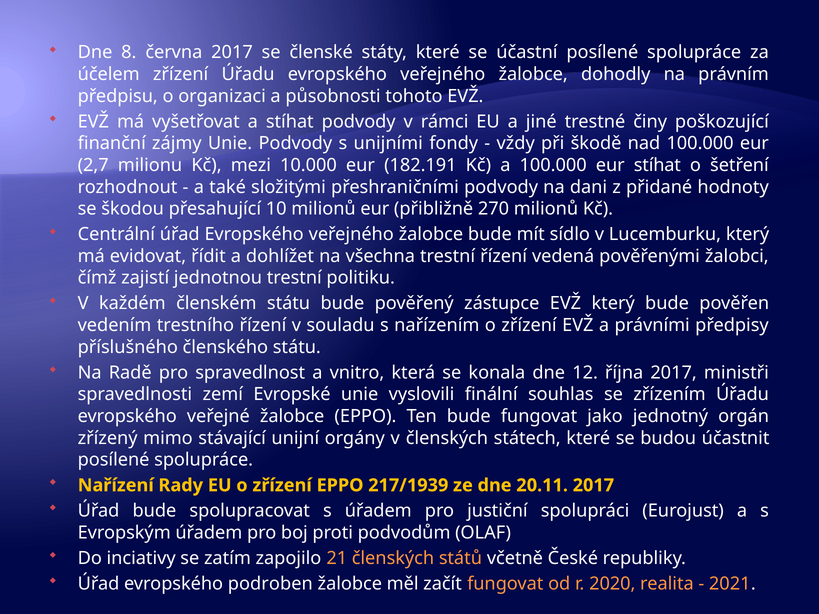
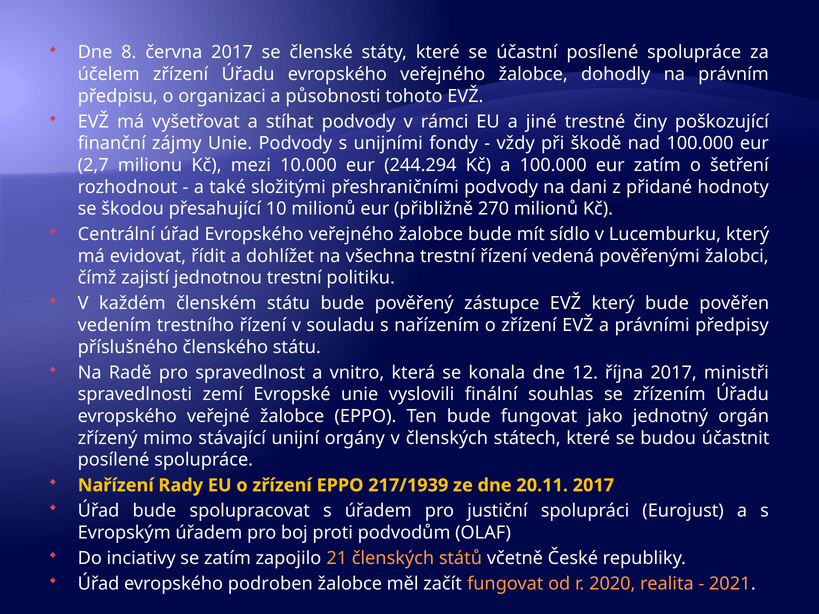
182.191: 182.191 -> 244.294 (420, 165)
eur stíhat: stíhat -> zatím (657, 165)
